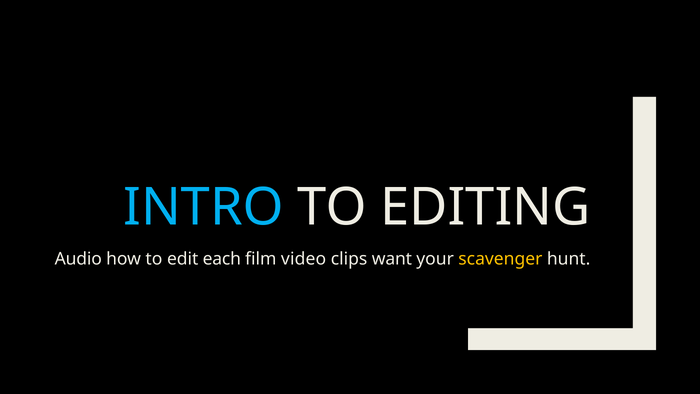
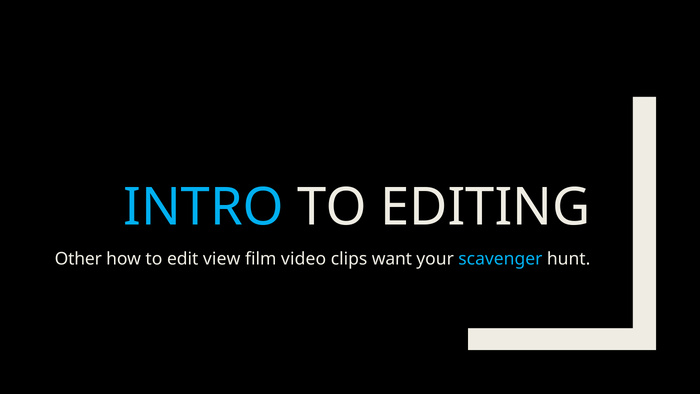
Audio: Audio -> Other (78, 259)
each: each -> view (222, 259)
scavenger colour: yellow -> light blue (500, 259)
